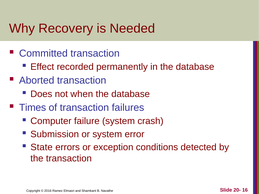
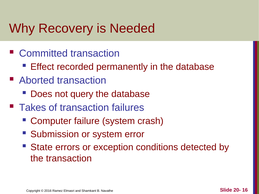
when: when -> query (82, 94)
Times: Times -> Takes (33, 108)
